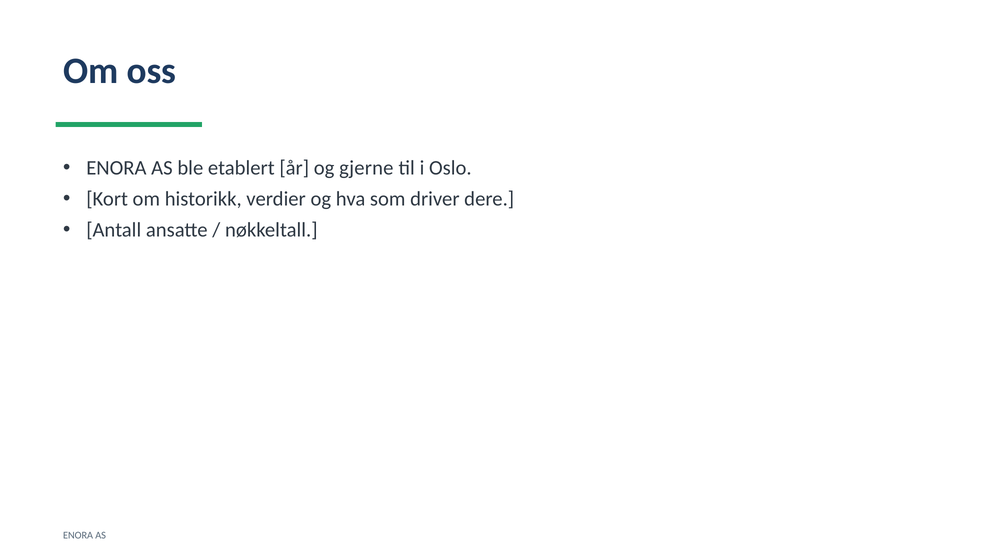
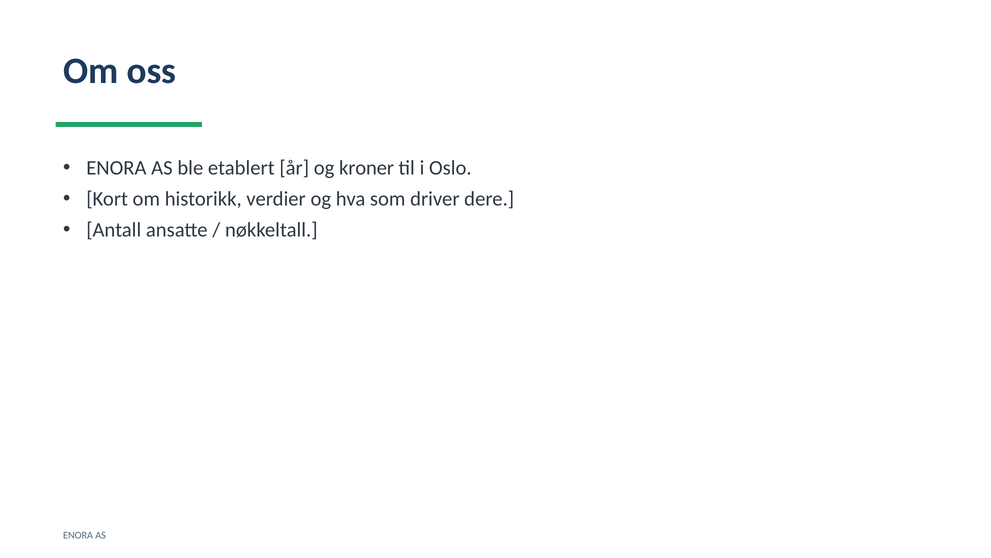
gjerne: gjerne -> kroner (367, 168)
